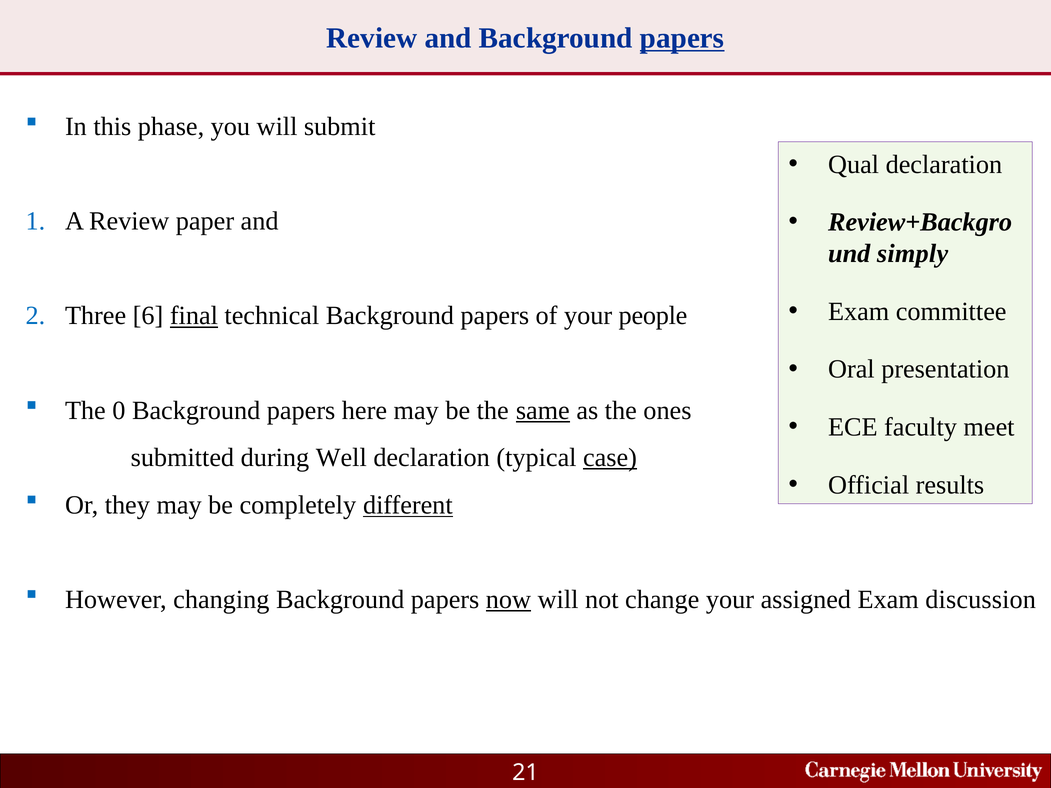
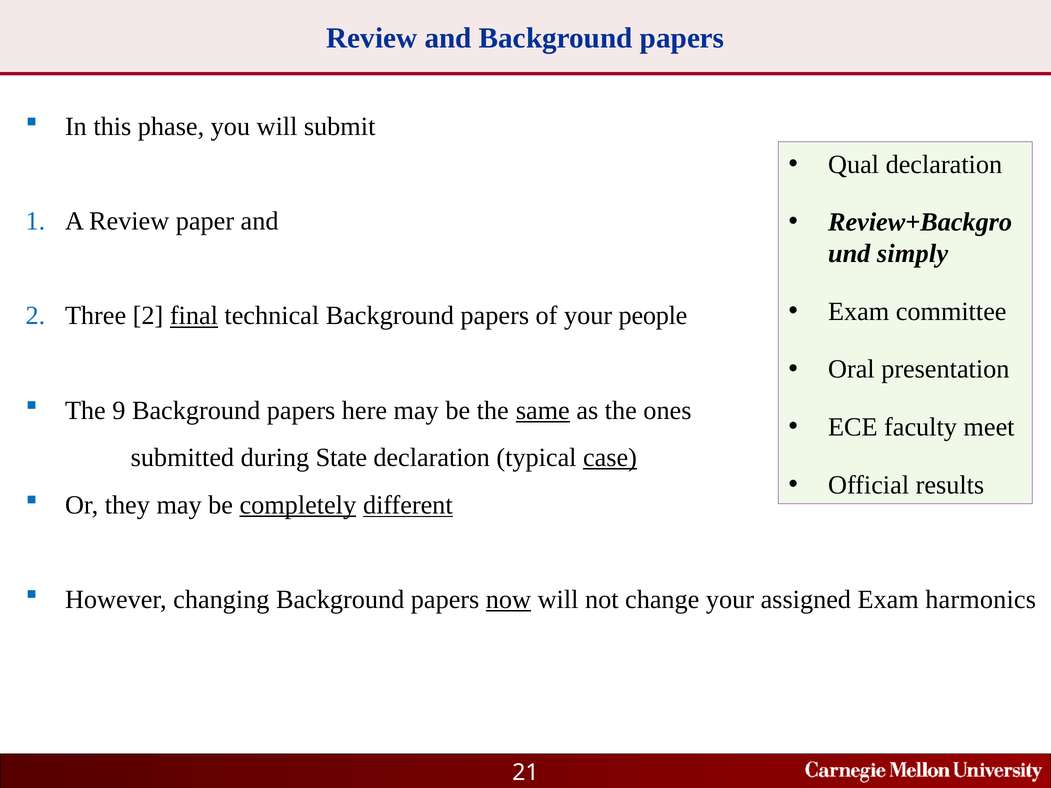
papers underline: present -> none (682, 38)
Three 6: 6 -> 2 (148, 316)
0: 0 -> 9 (119, 410)
Well: Well -> State (341, 458)
completely underline: none -> present (298, 505)
discussion: discussion -> harmonics (981, 600)
